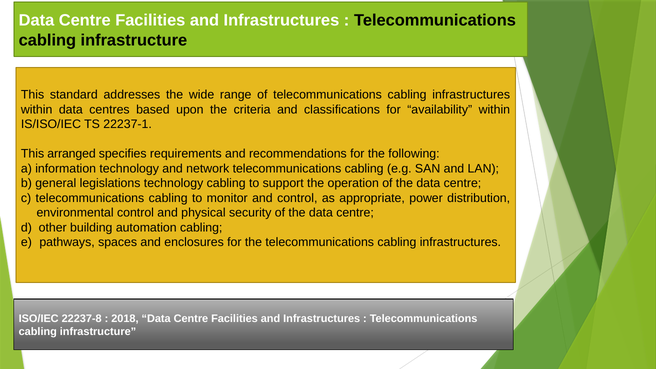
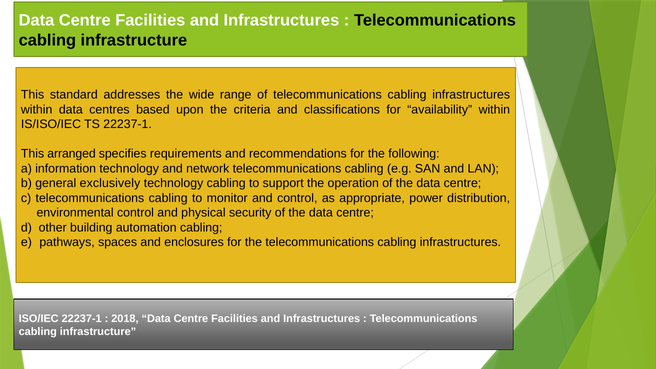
legislations: legislations -> exclusively (110, 183)
ISO/IEC 22237-8: 22237-8 -> 22237-1 (82, 319)
